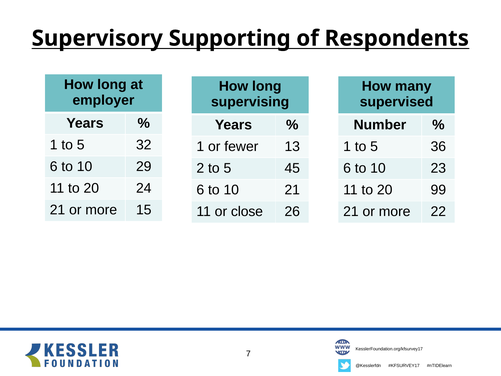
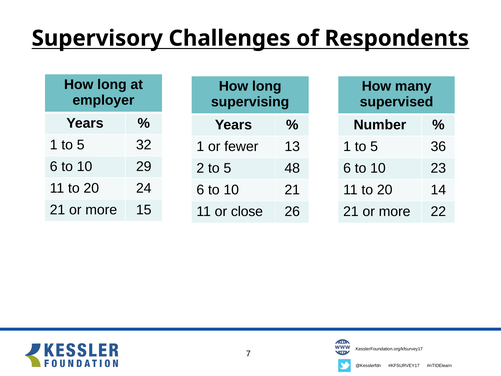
Supporting: Supporting -> Challenges (230, 38)
45: 45 -> 48 (292, 168)
99: 99 -> 14 (438, 190)
